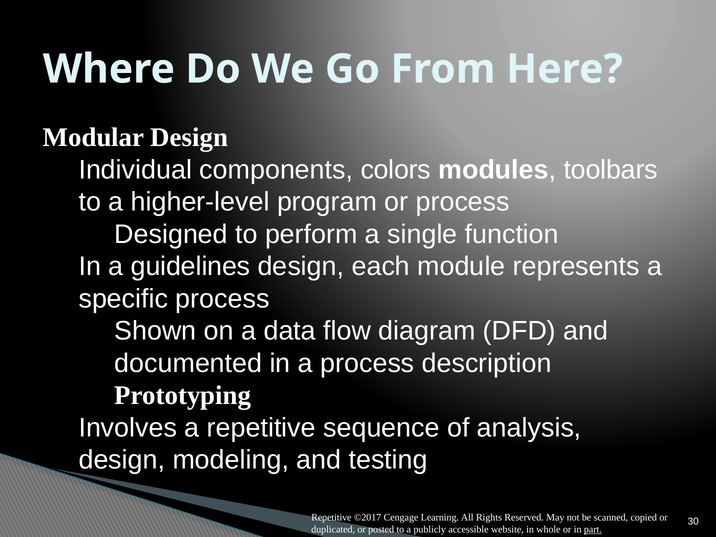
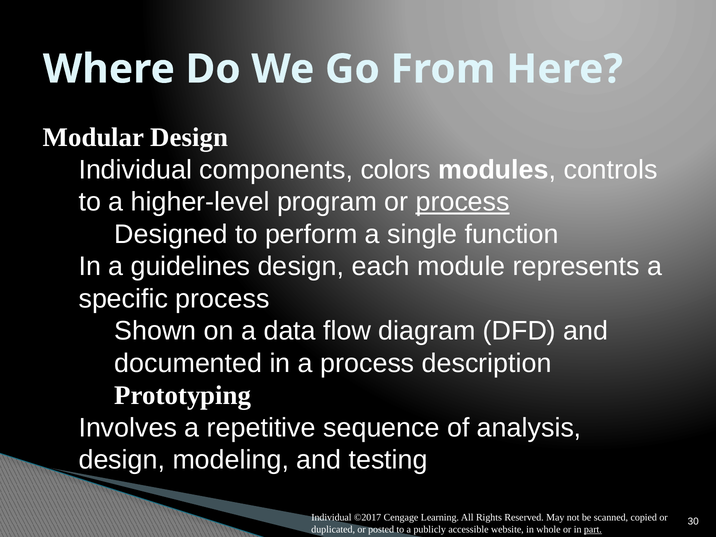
toolbars: toolbars -> controls (611, 170)
process underline: none -> present (463, 202)
Repetitive: Repetitive -> Individual (331, 517)
